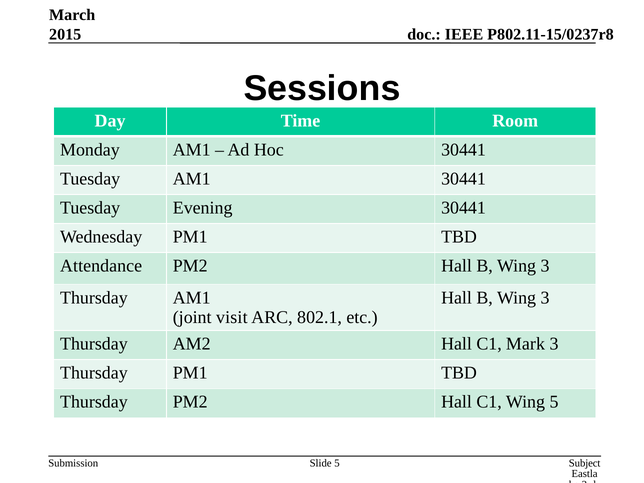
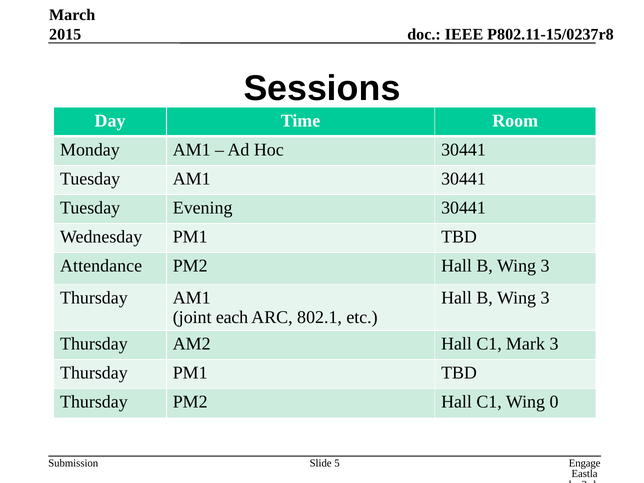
visit: visit -> each (232, 318)
Wing 5: 5 -> 0 (554, 402)
Subject: Subject -> Engage (585, 463)
